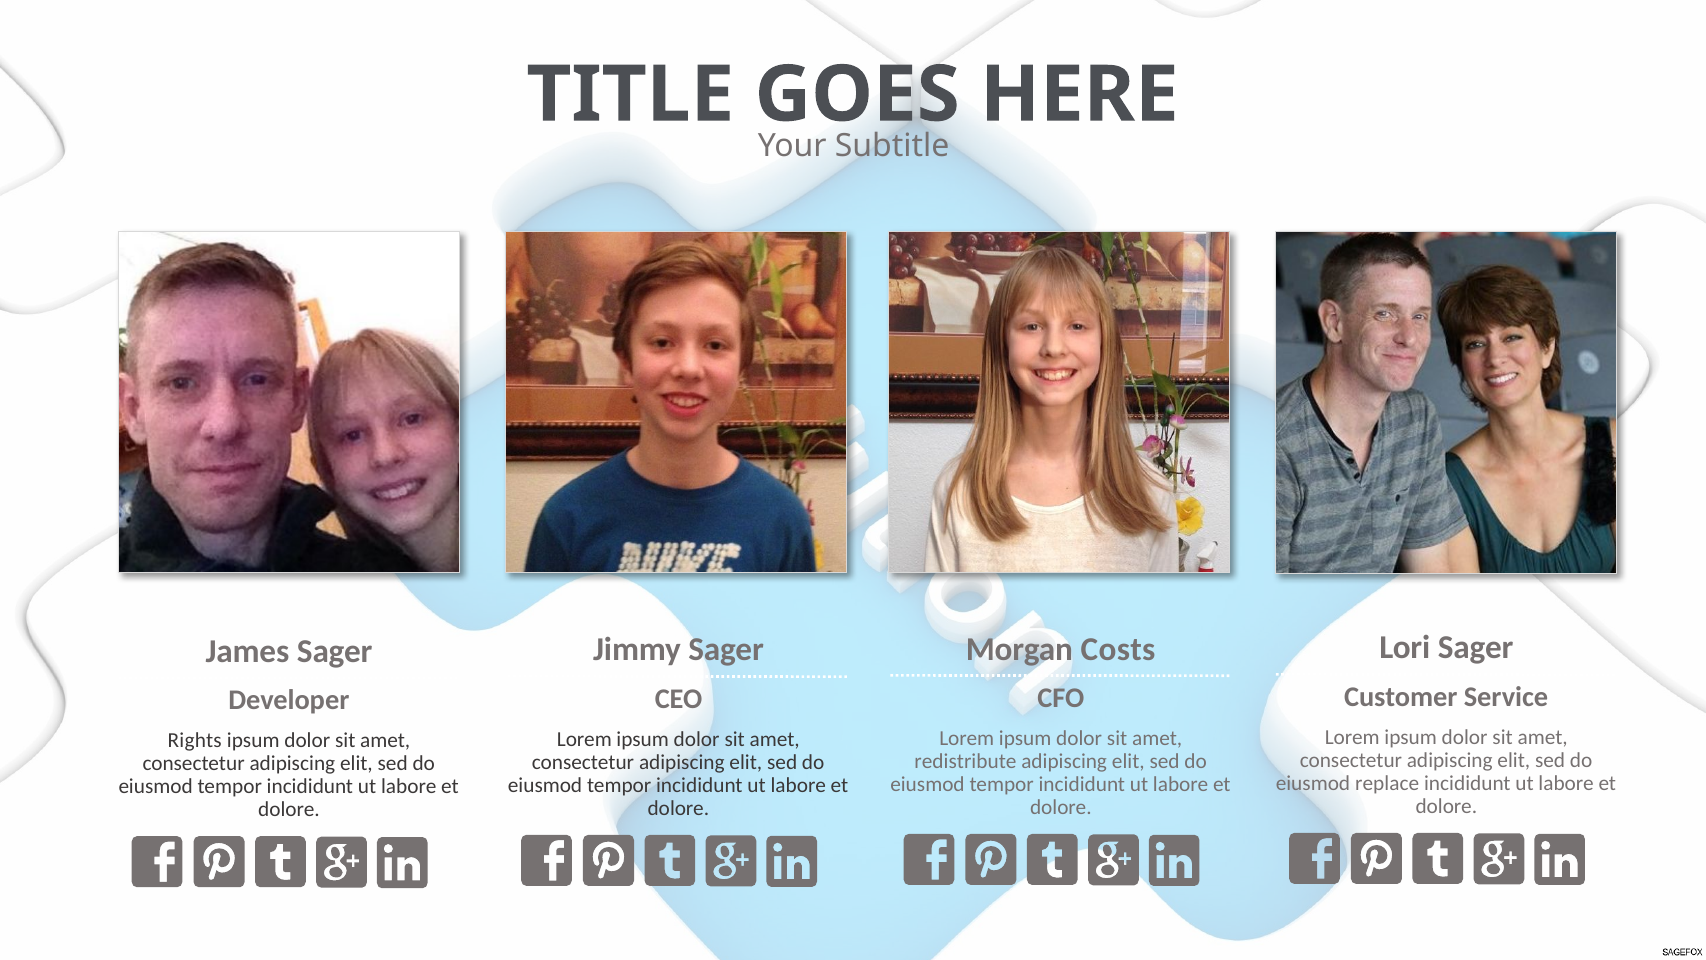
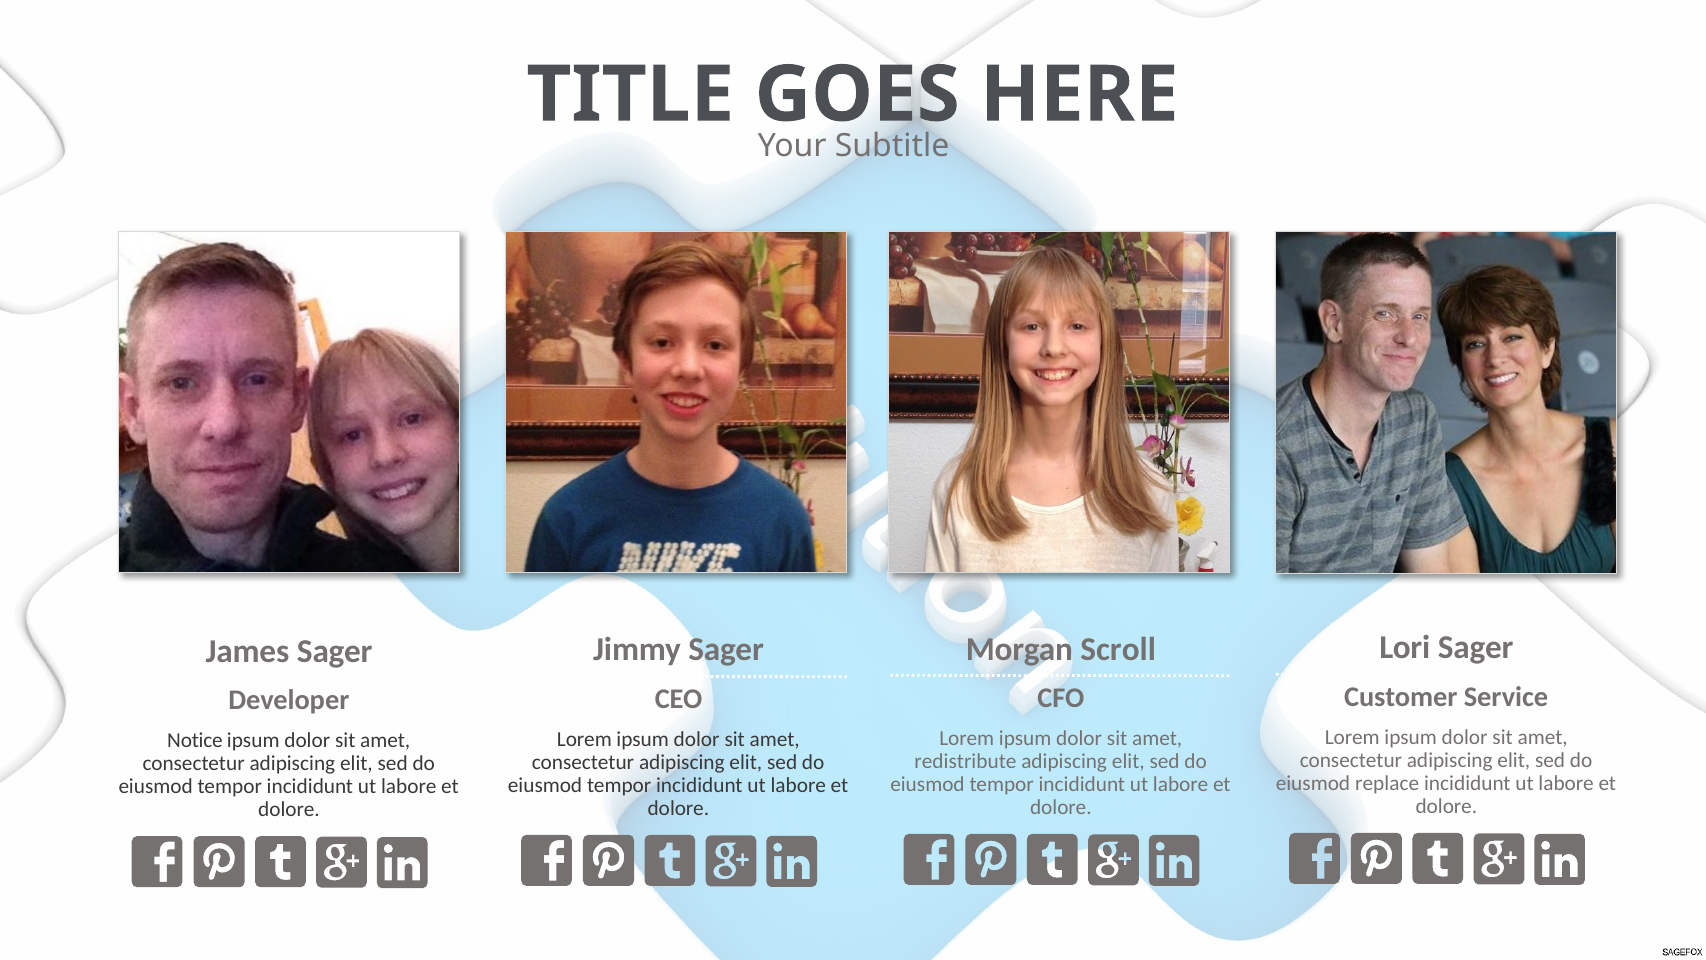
Costs: Costs -> Scroll (1118, 649)
Rights: Rights -> Notice (195, 740)
